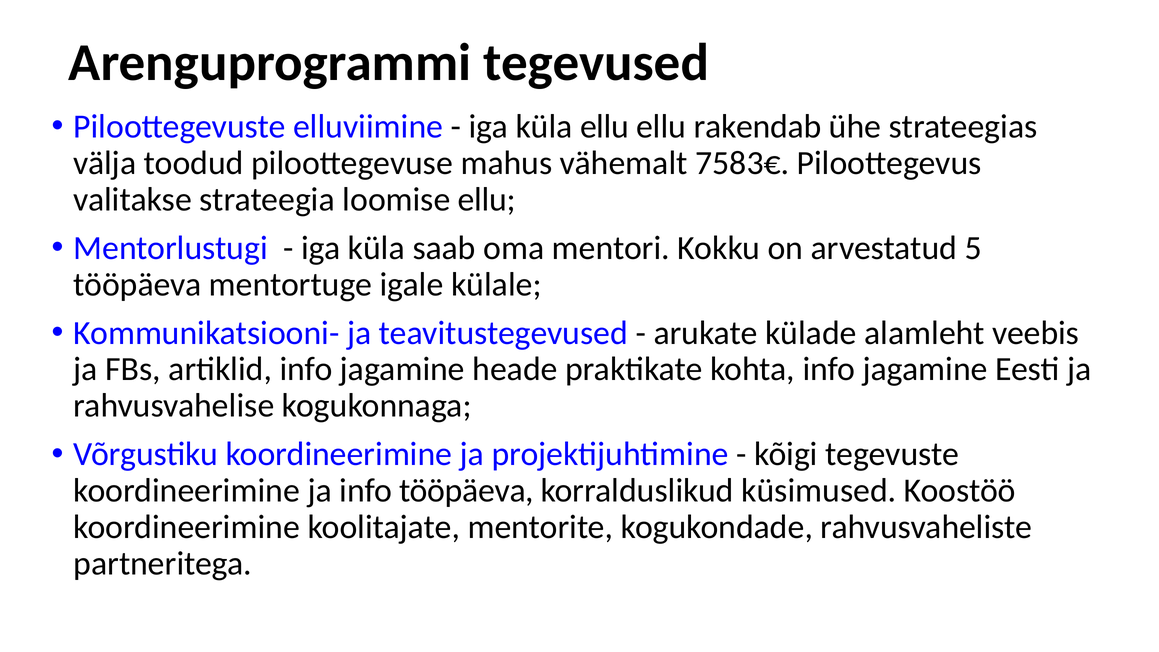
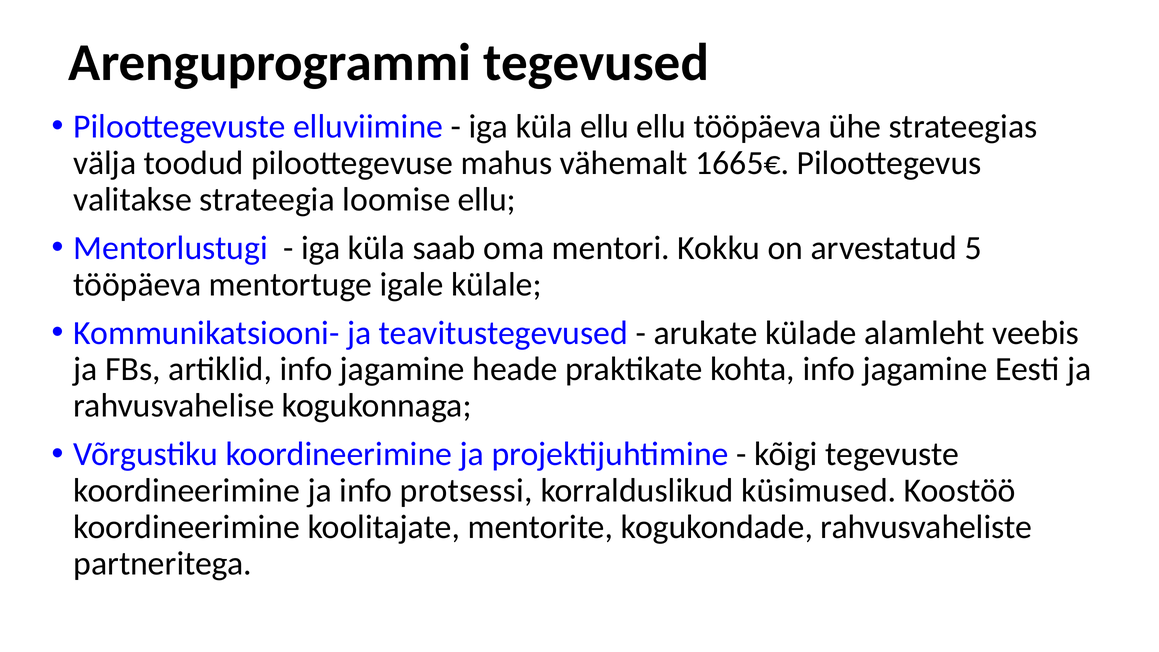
ellu rakendab: rakendab -> tööpäeva (758, 126)
7583€: 7583€ -> 1665€ (742, 163)
info tööpäeva: tööpäeva -> protsessi (466, 491)
